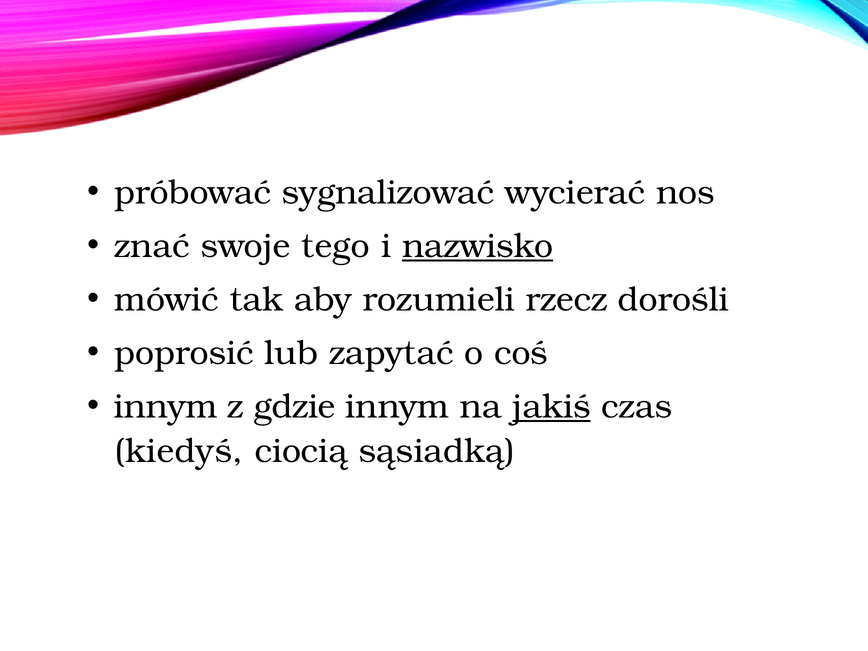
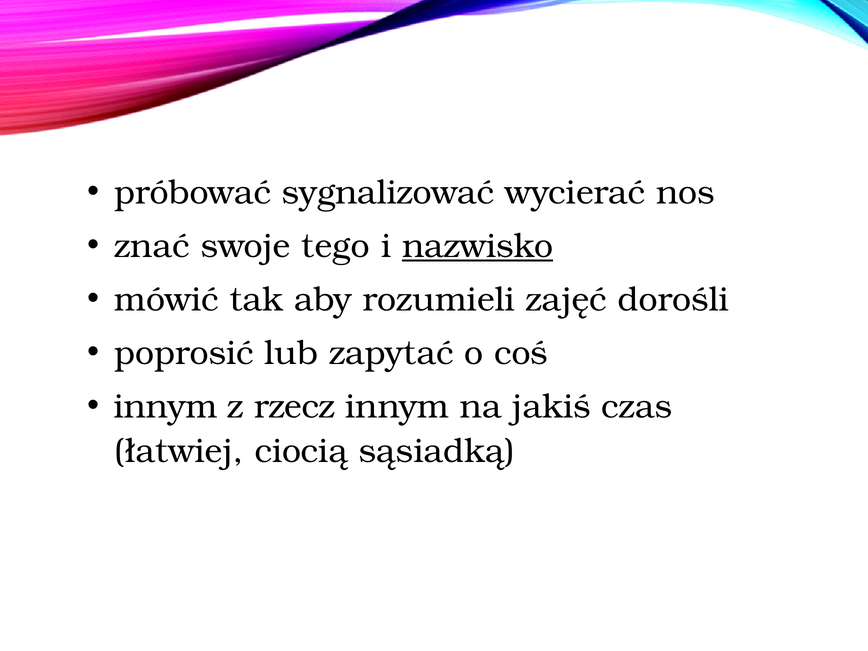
rzecz: rzecz -> zajęć (566, 299)
gdzie: gdzie -> rzecz (295, 406)
jakiś underline: present -> none (552, 406)
kiedyś: kiedyś -> łatwiej (179, 451)
